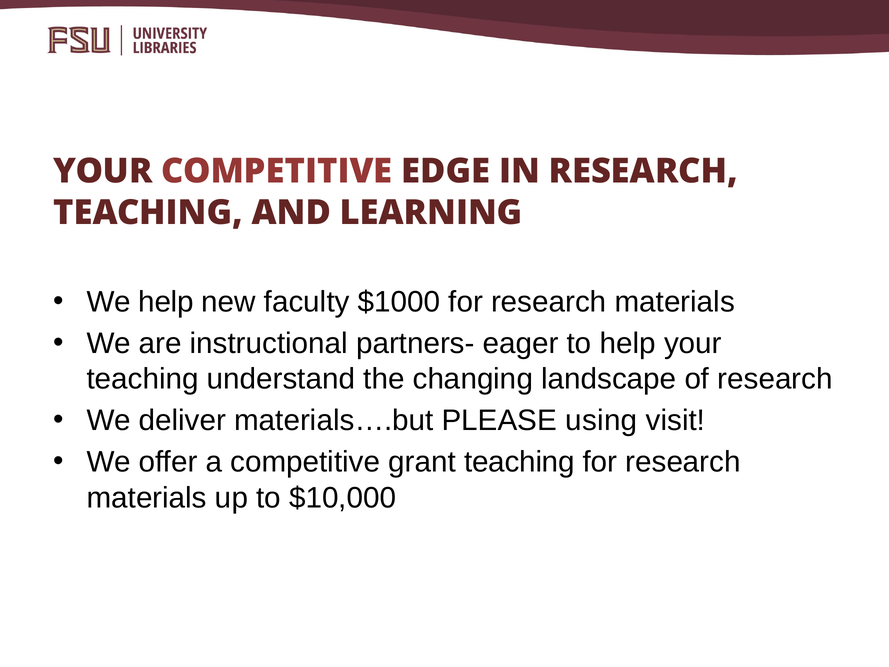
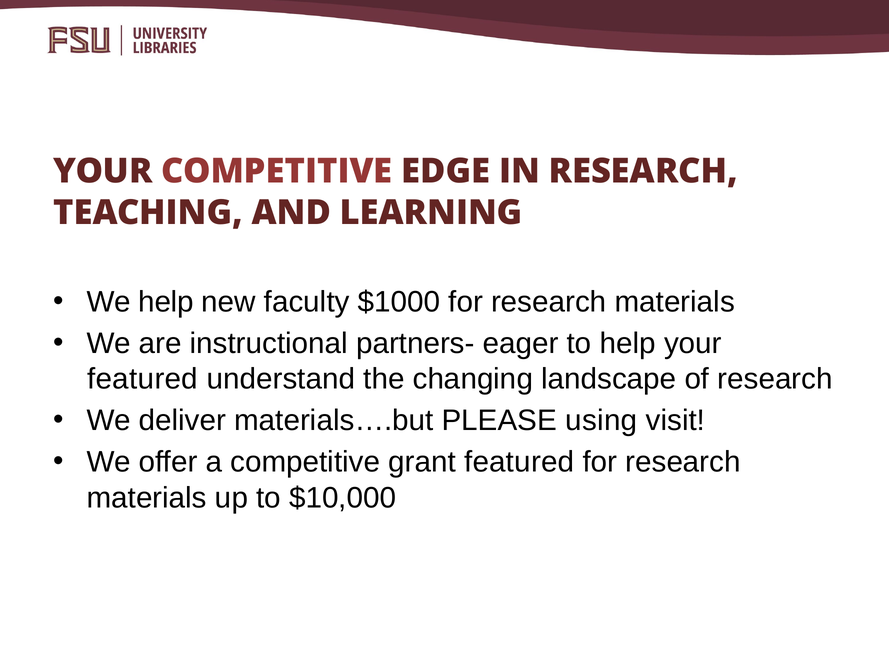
teaching: teaching -> featured (143, 379)
grant teaching: teaching -> featured (519, 462)
